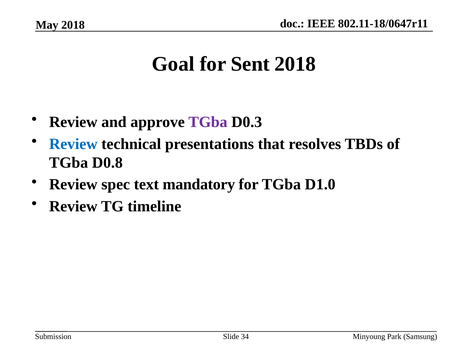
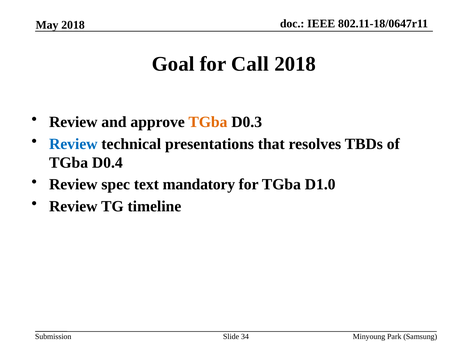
Sent: Sent -> Call (250, 64)
TGba colour: purple -> orange (208, 122)
D0.8: D0.8 -> D0.4 (107, 163)
